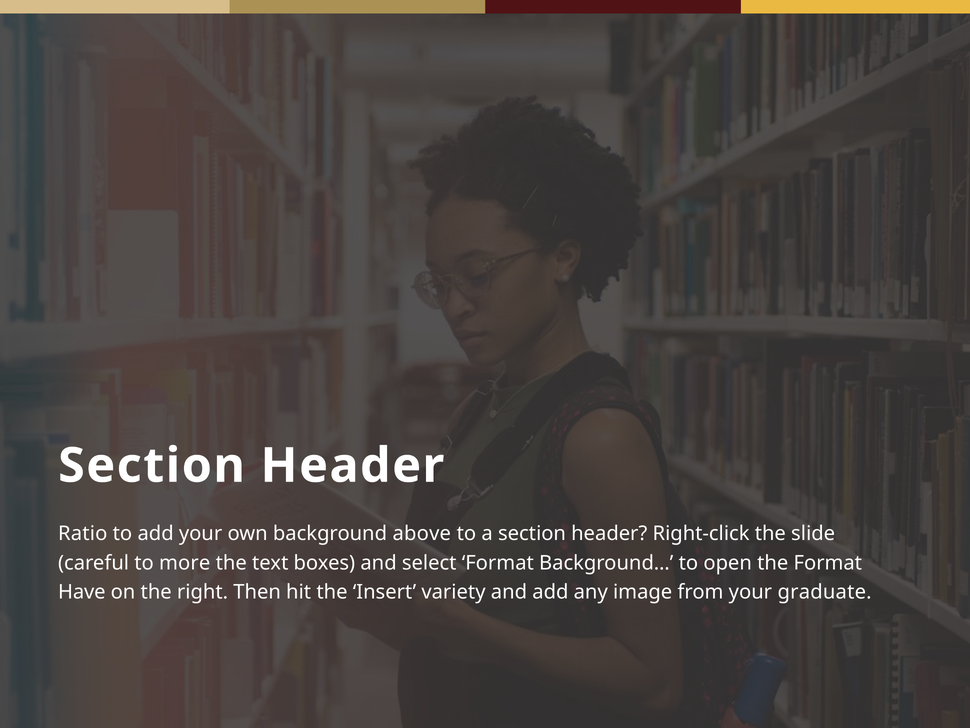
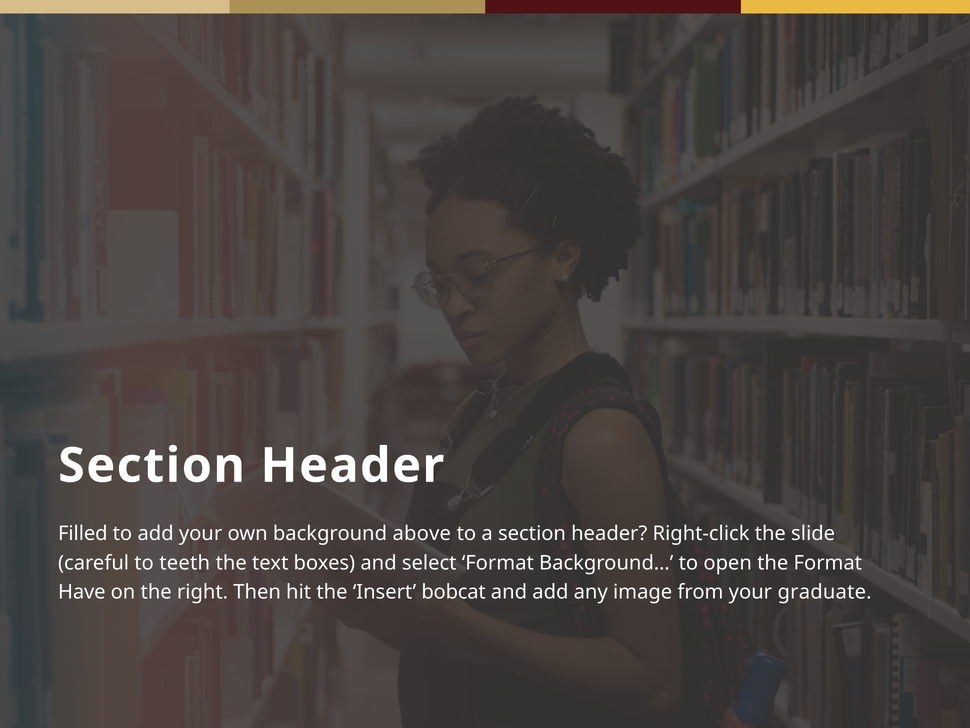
Ratio: Ratio -> Filled (83, 533)
more: more -> teeth (185, 563)
variety: variety -> bobcat (454, 592)
